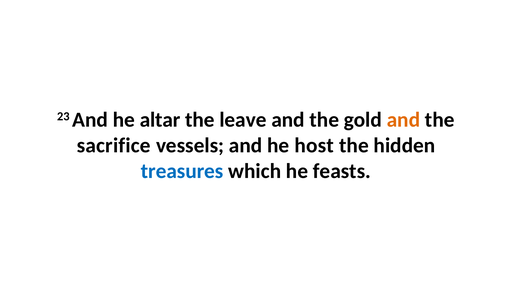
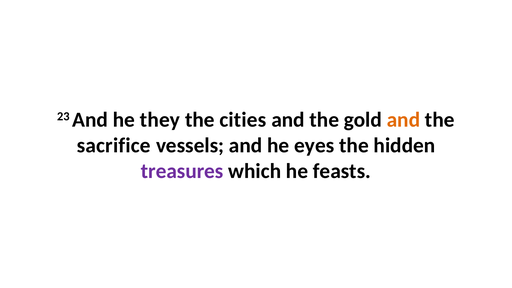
altar: altar -> they (160, 120)
leave: leave -> cities (243, 120)
host: host -> eyes (314, 145)
treasures colour: blue -> purple (182, 171)
